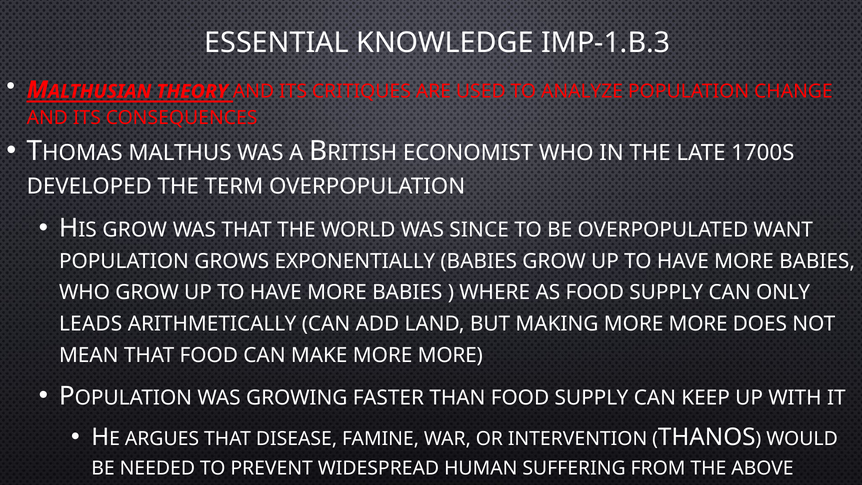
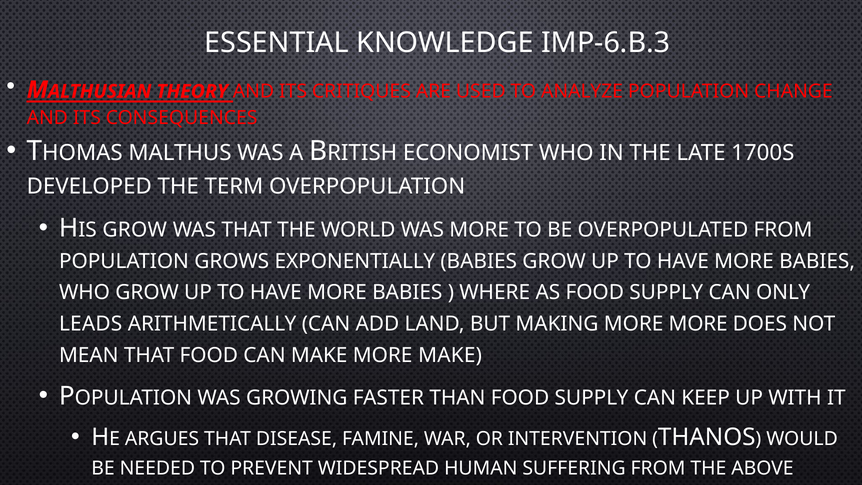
IMP-1.B.3: IMP-1.B.3 -> IMP-6.B.3 (606, 43)
WAS SINCE: SINCE -> MORE (479, 230)
OVERPOPULATED WANT: WANT -> FROM (783, 230)
MAKE MORE MORE: MORE -> MAKE (450, 355)
